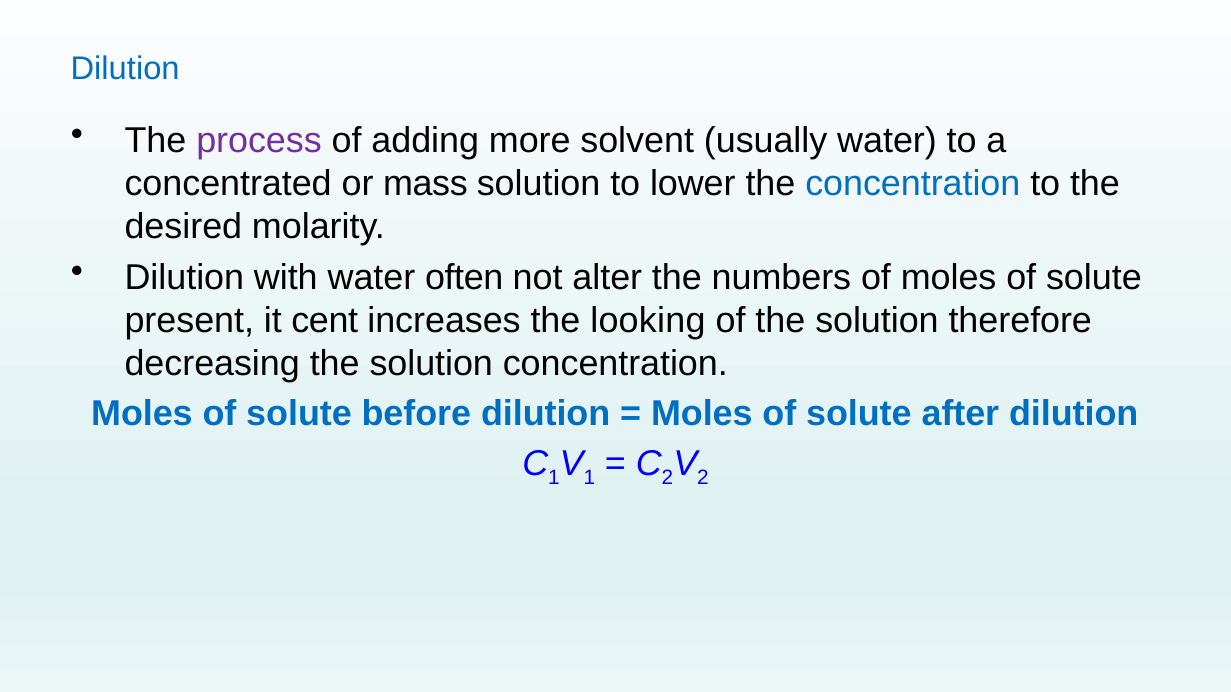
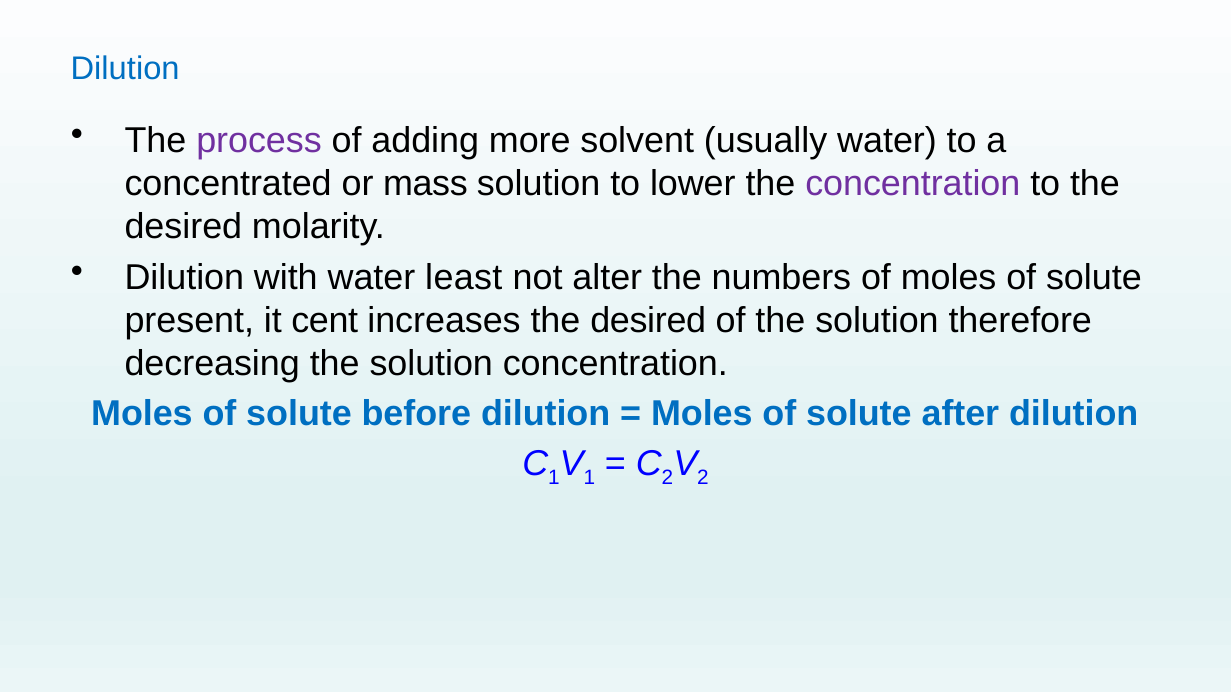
concentration colour: blue -> purple (913, 184)
often: often -> least (464, 278)
increases the looking: looking -> desired (648, 321)
